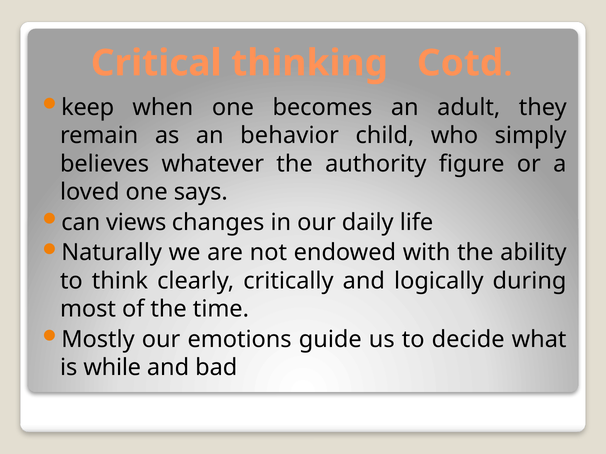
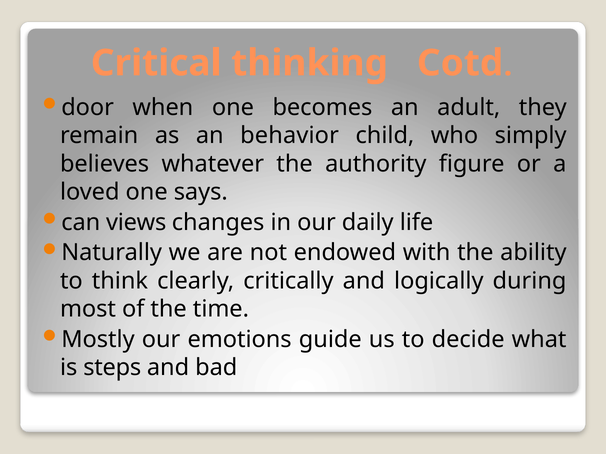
keep: keep -> door (88, 108)
while: while -> steps (112, 368)
